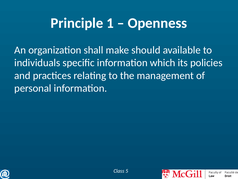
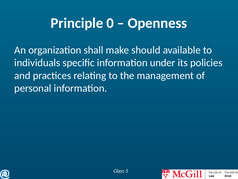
1: 1 -> 0 (110, 23)
which: which -> under (163, 63)
